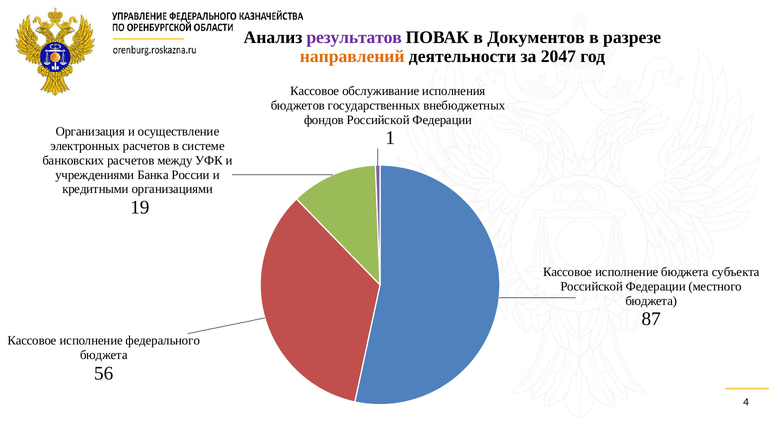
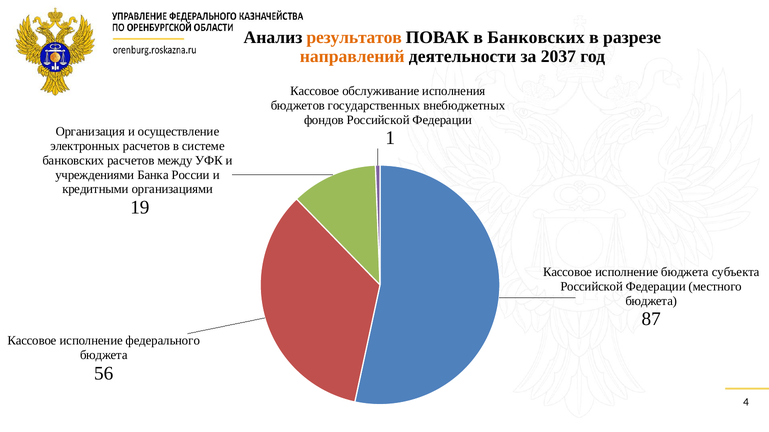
результатов colour: purple -> orange (354, 38)
в Документов: Документов -> Банковских (536, 38)
2047: 2047 -> 2037 (558, 57)
